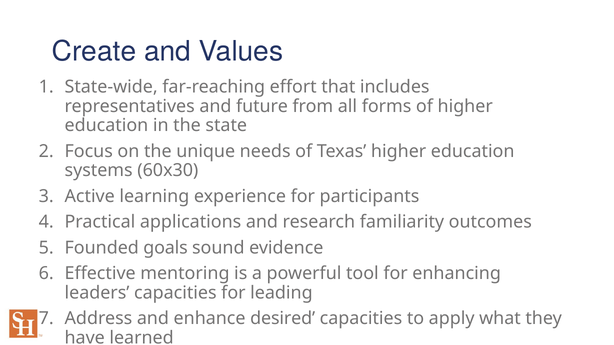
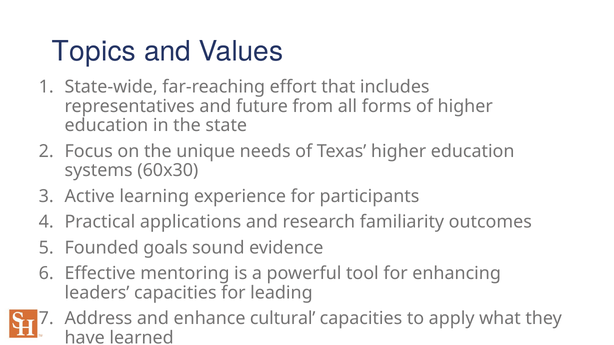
Create: Create -> Topics (94, 52)
desired: desired -> cultural (283, 319)
